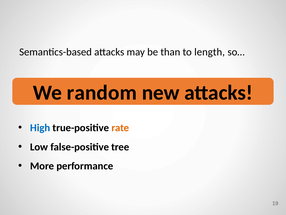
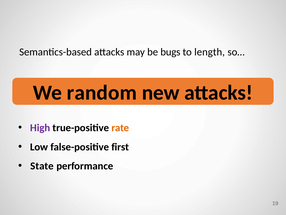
than: than -> bugs (170, 52)
High colour: blue -> purple (40, 128)
tree: tree -> first (120, 147)
More: More -> State (42, 166)
